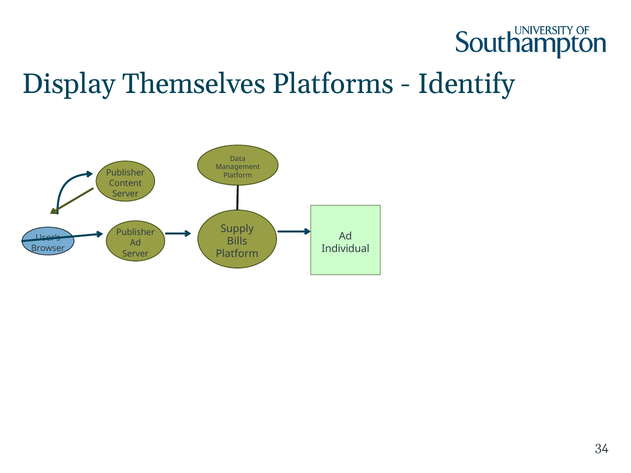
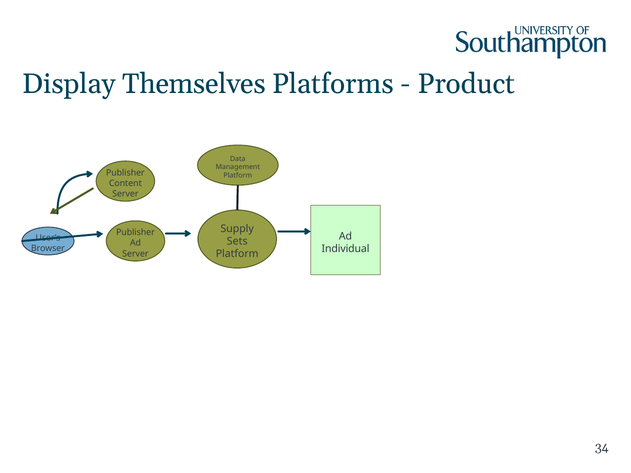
Identify: Identify -> Product (466, 84)
Bills: Bills -> Sets (237, 241)
